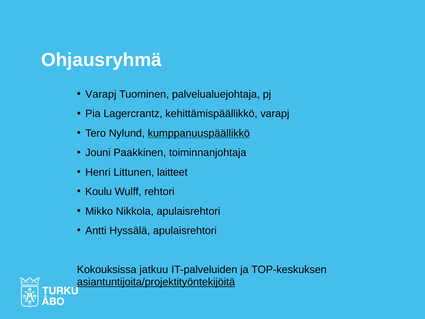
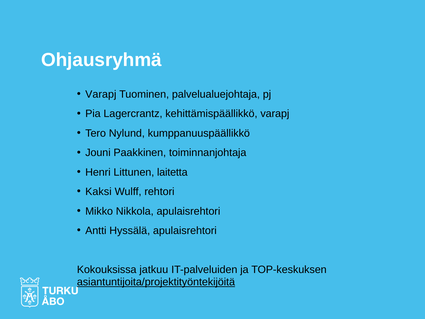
kumppanuuspäällikkö underline: present -> none (199, 133)
laitteet: laitteet -> laitetta (172, 172)
Koulu: Koulu -> Kaksi (98, 192)
